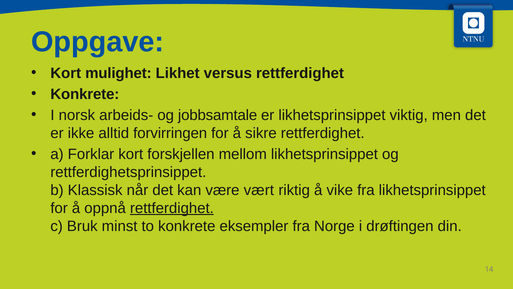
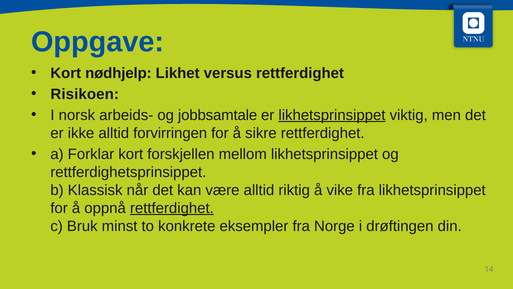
mulighet: mulighet -> nødhjelp (118, 73)
Konkrete: Konkrete -> Risikoen (85, 94)
likhetsprinsippet underline: none -> present (332, 115)
være vært: vært -> alltid (259, 190)
